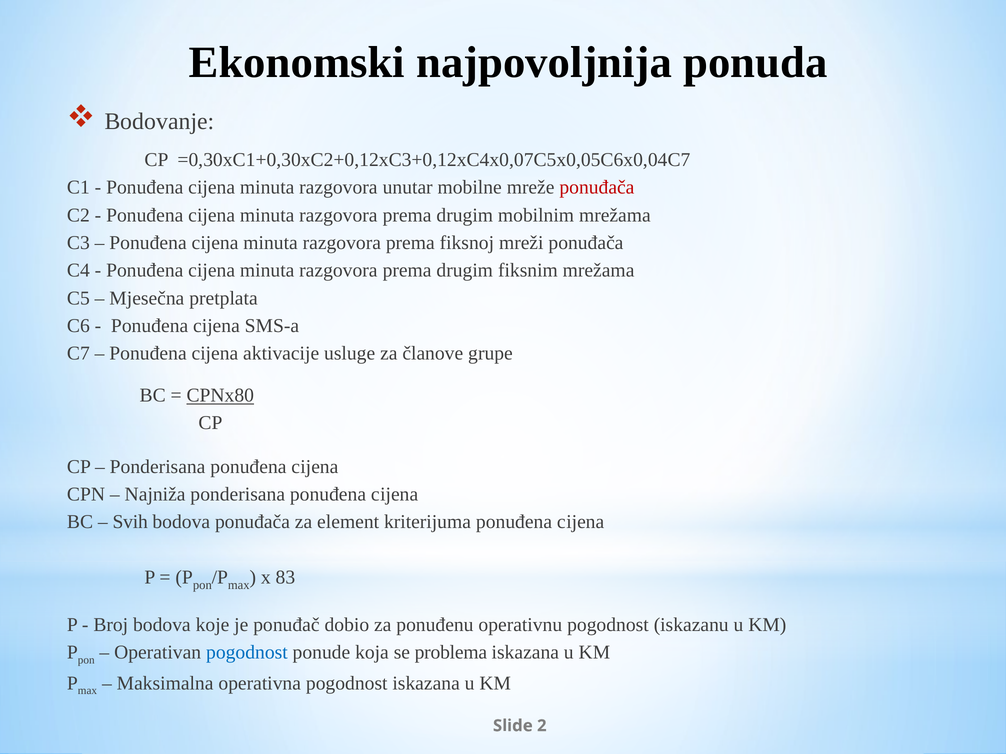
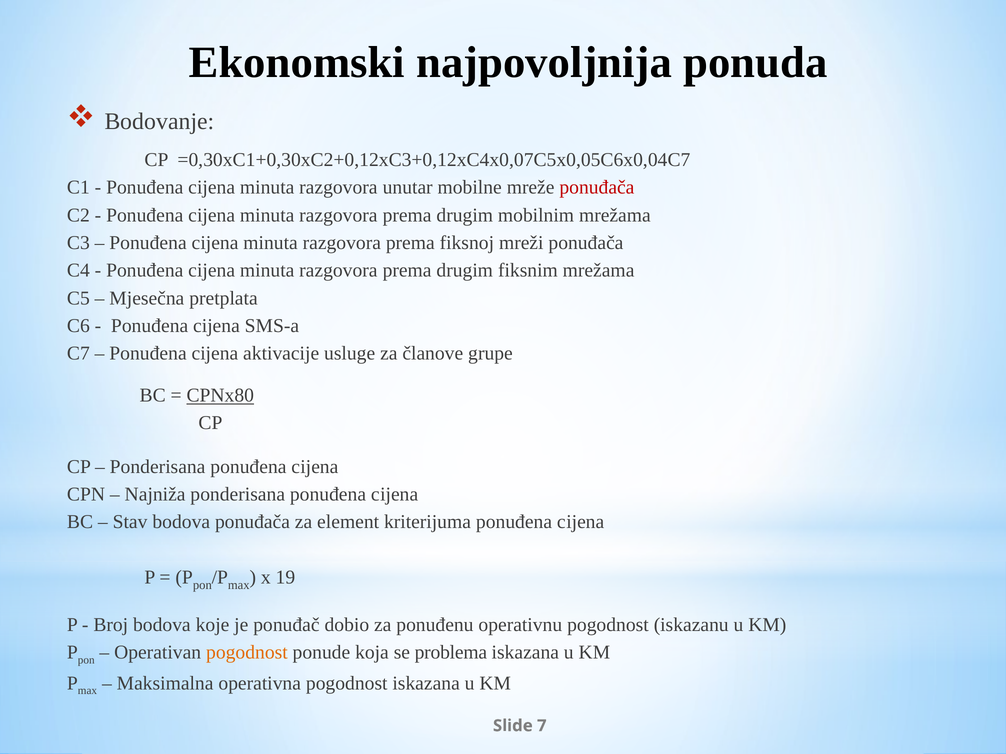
Svih: Svih -> Stav (130, 522)
83: 83 -> 19 (285, 578)
pogodnost colour: blue -> orange (247, 653)
2: 2 -> 7 (542, 726)
